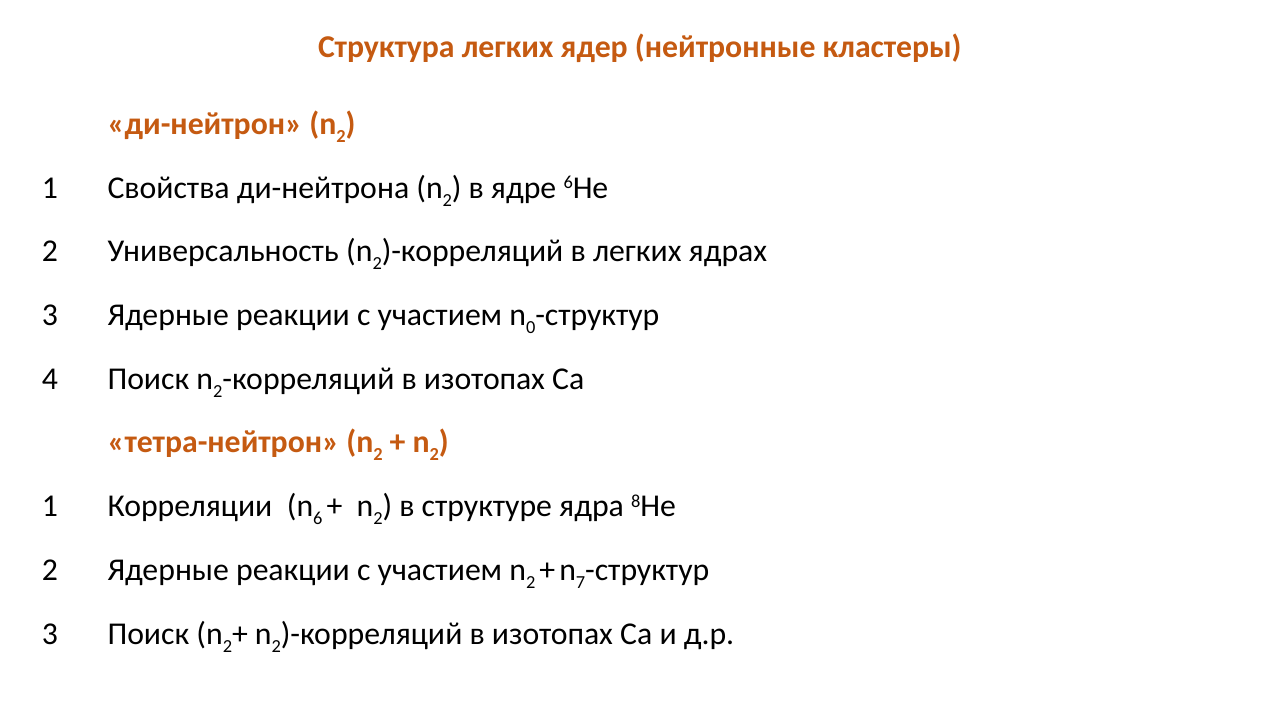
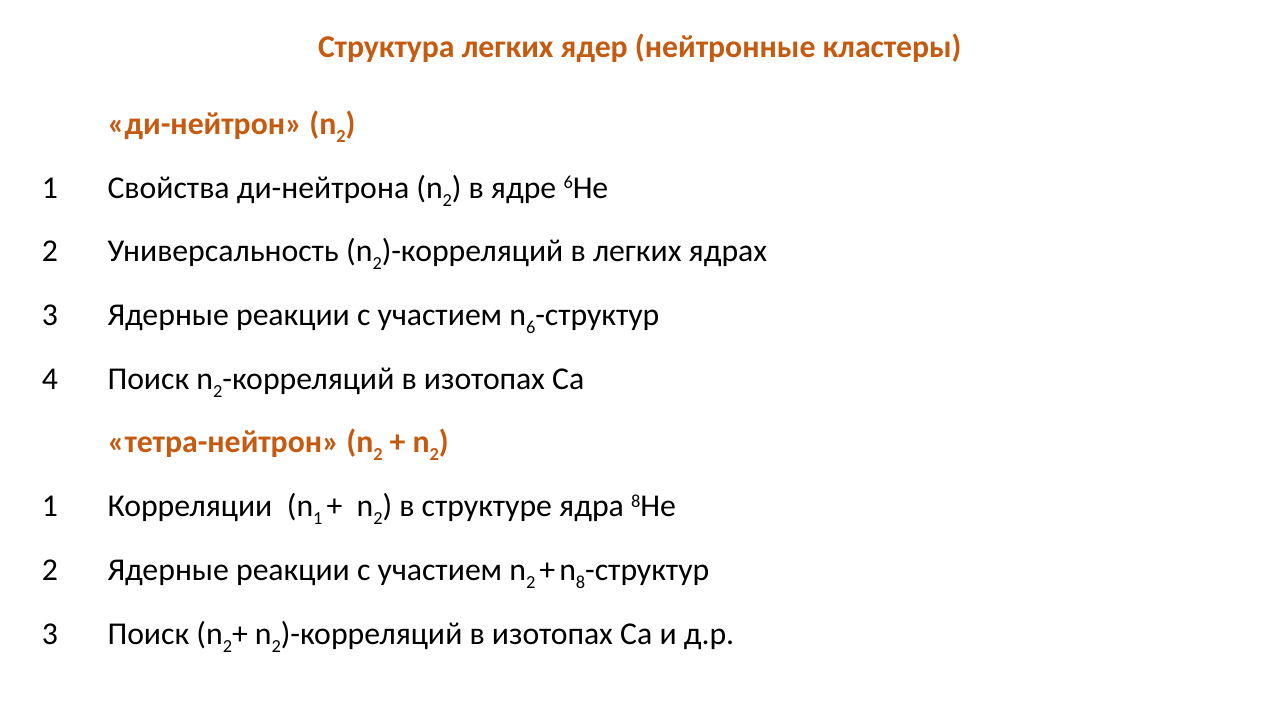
0: 0 -> 6 (531, 328)
6: 6 -> 1 (318, 519)
7: 7 -> 8 (581, 583)
